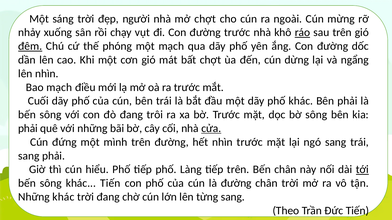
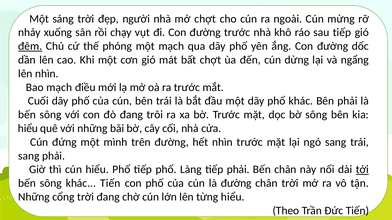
ráo underline: present -> none (302, 33)
sau trên: trên -> tiếp (342, 33)
phải: phải -> hiểu (28, 129)
cửa underline: present -> none (211, 129)
tiếp trên: trên -> phải (238, 170)
Những khác: khác -> cổng (63, 197)
từng sang: sang -> hiểu (233, 197)
